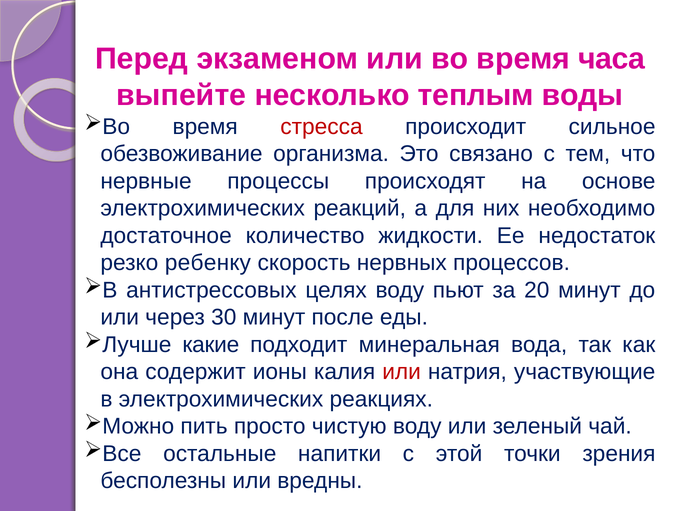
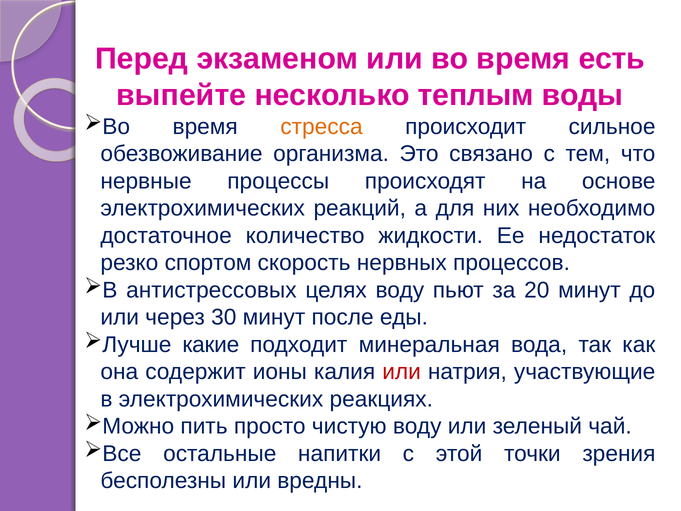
часа: часа -> есть (612, 59)
стресса colour: red -> orange (321, 127)
ребенку: ребенку -> спортом (208, 263)
